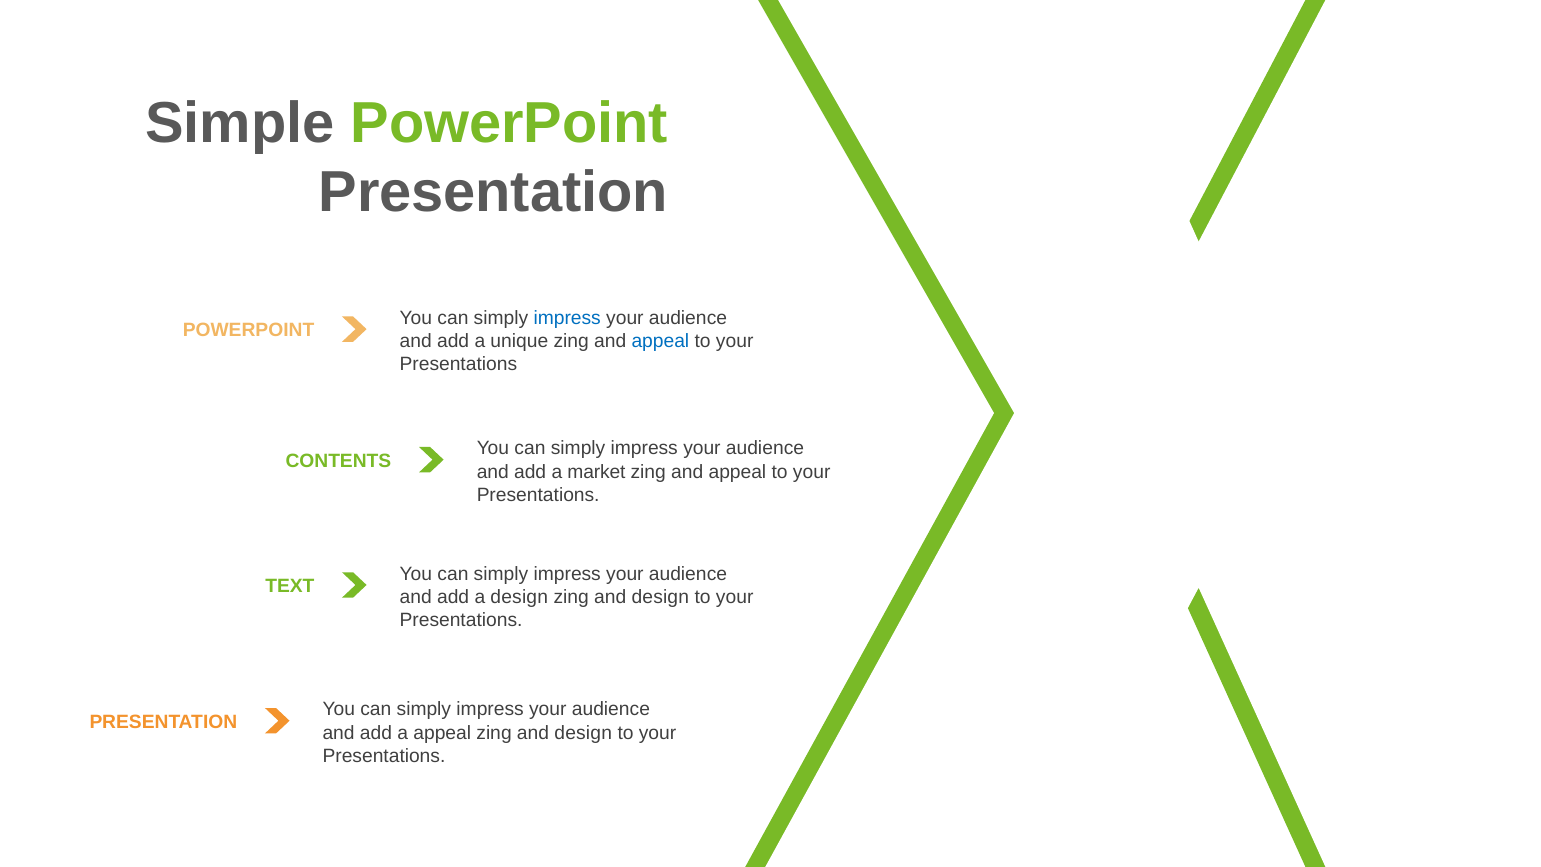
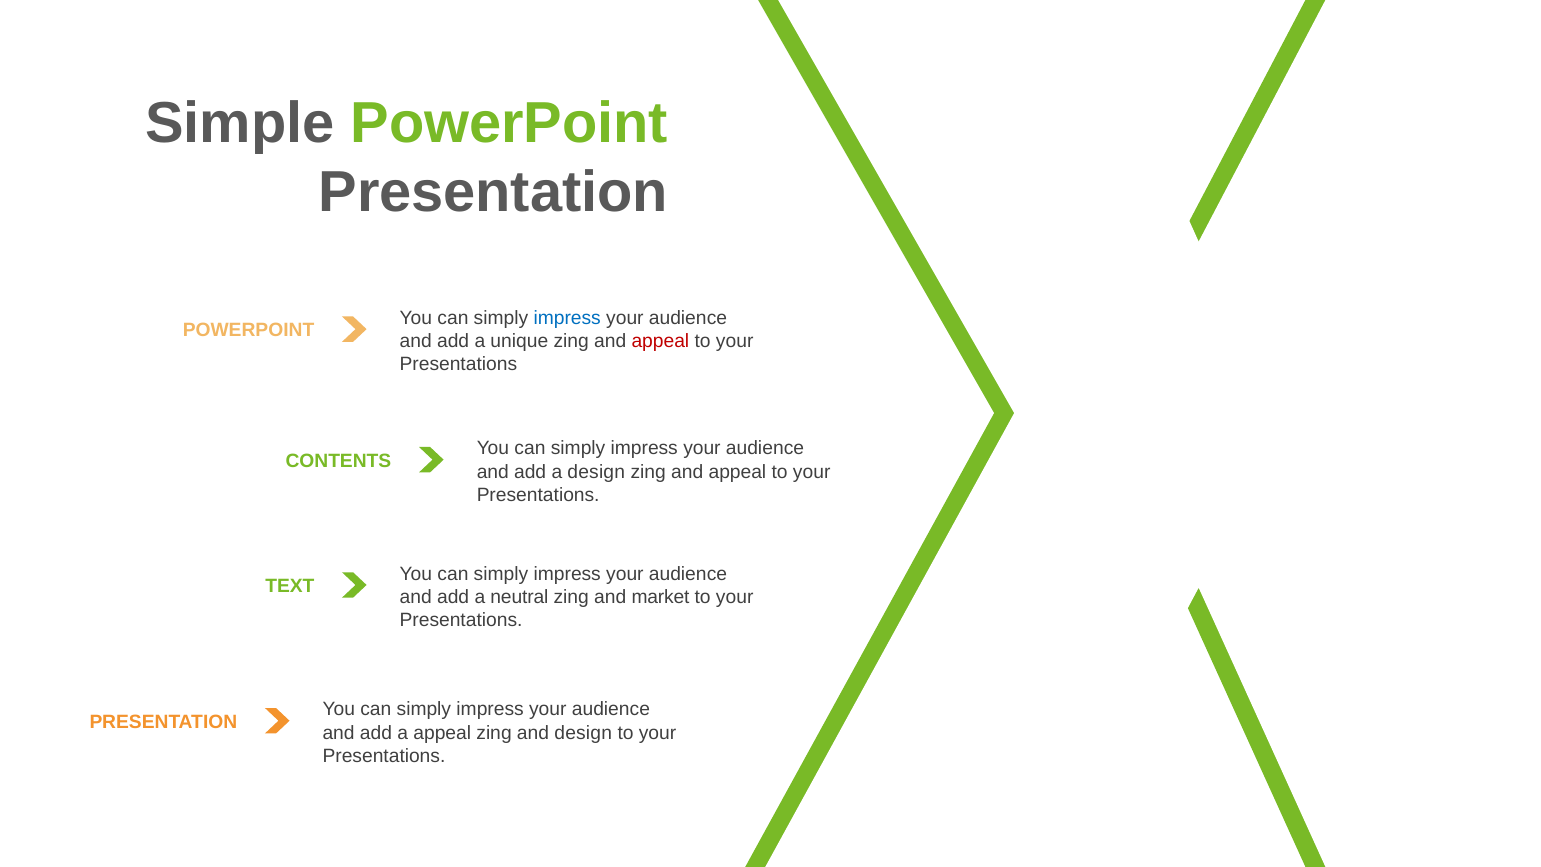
appeal colour: blue -> red (660, 341)
a market: market -> design (596, 472)
a design: design -> neutral (519, 597)
design: design -> market (660, 597)
